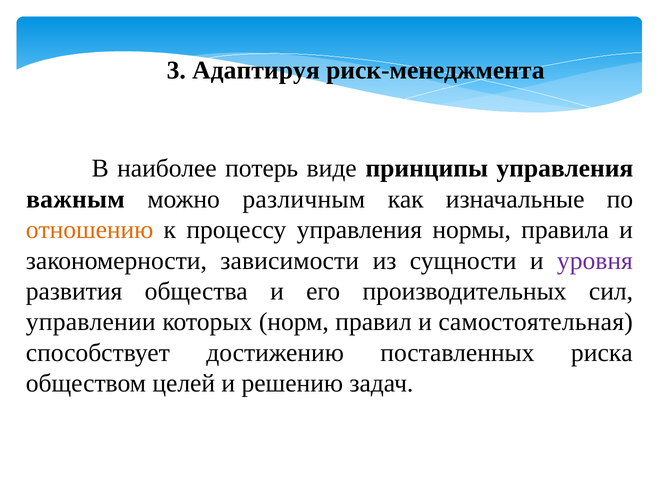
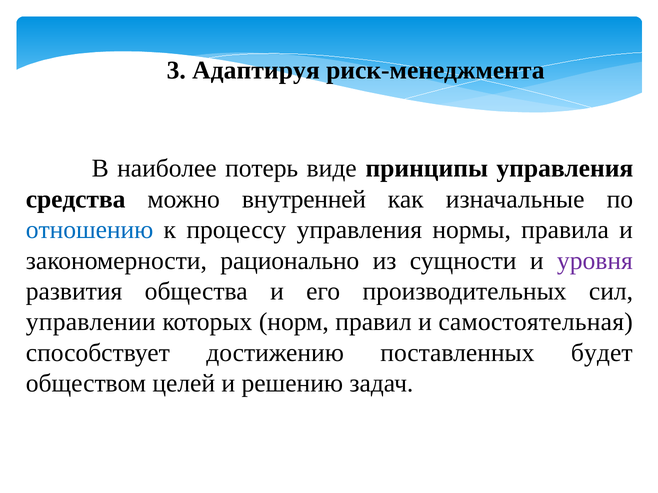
важным: важным -> средства (76, 199)
различным: различным -> внутренней (304, 199)
отношению colour: orange -> blue (90, 230)
зависимости: зависимости -> рационально (290, 261)
риска: риска -> будет (602, 353)
